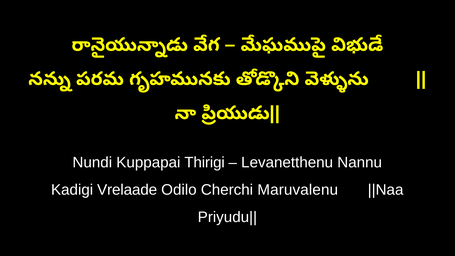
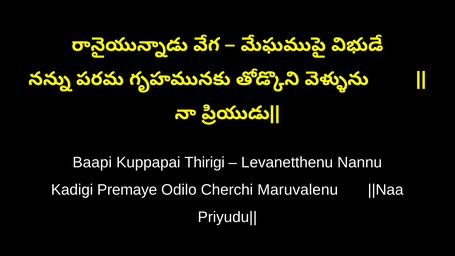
Nundi: Nundi -> Baapi (92, 163)
Vrelaade: Vrelaade -> Premaye (127, 190)
